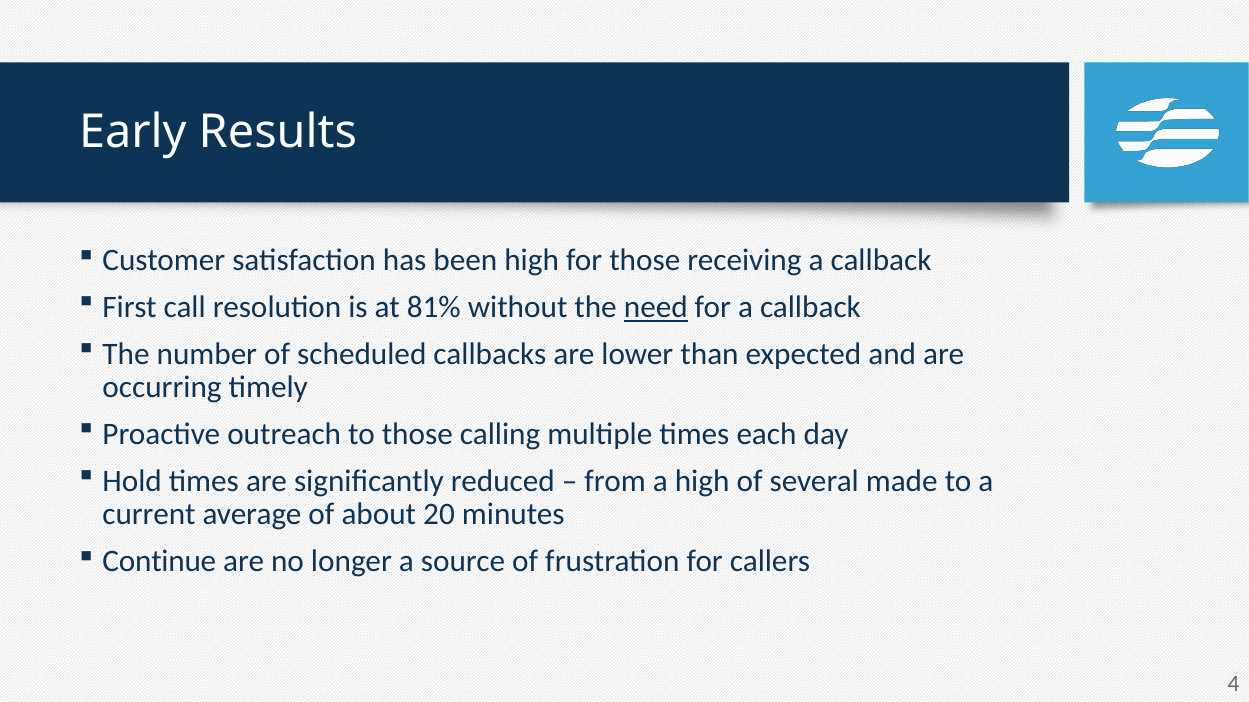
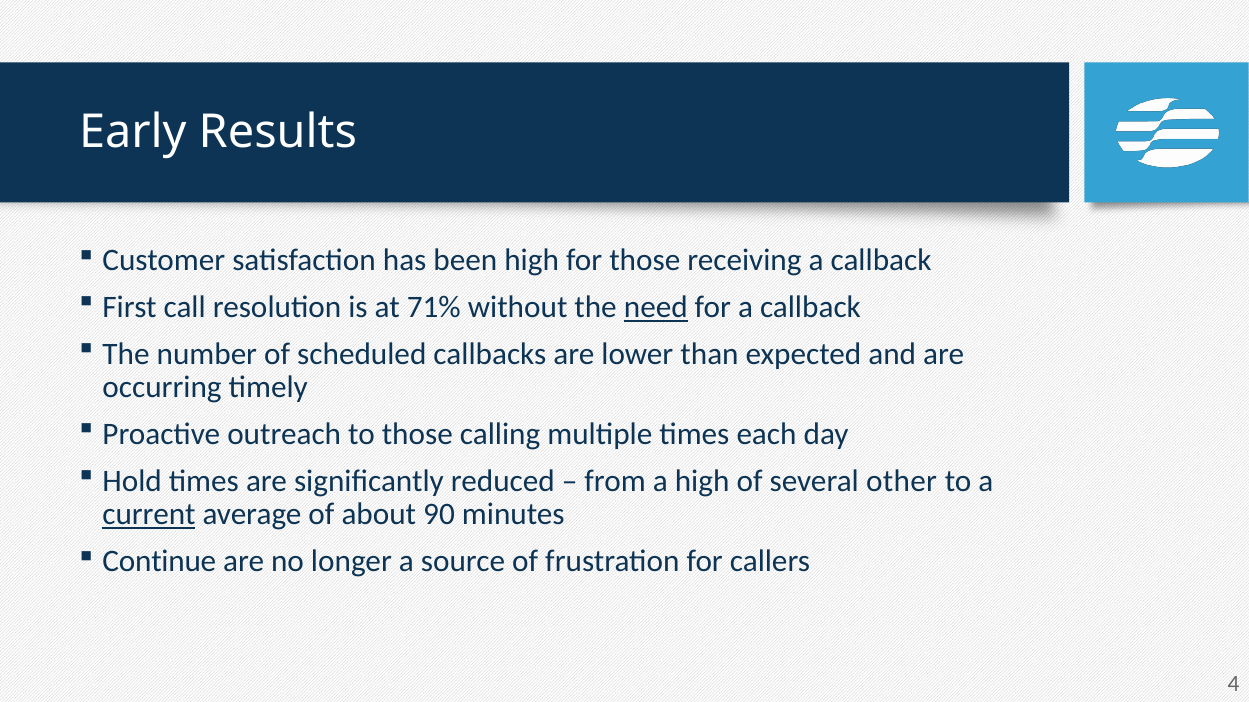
81%: 81% -> 71% (434, 307)
made: made -> other (902, 481)
current underline: none -> present (149, 515)
20: 20 -> 90 (439, 515)
